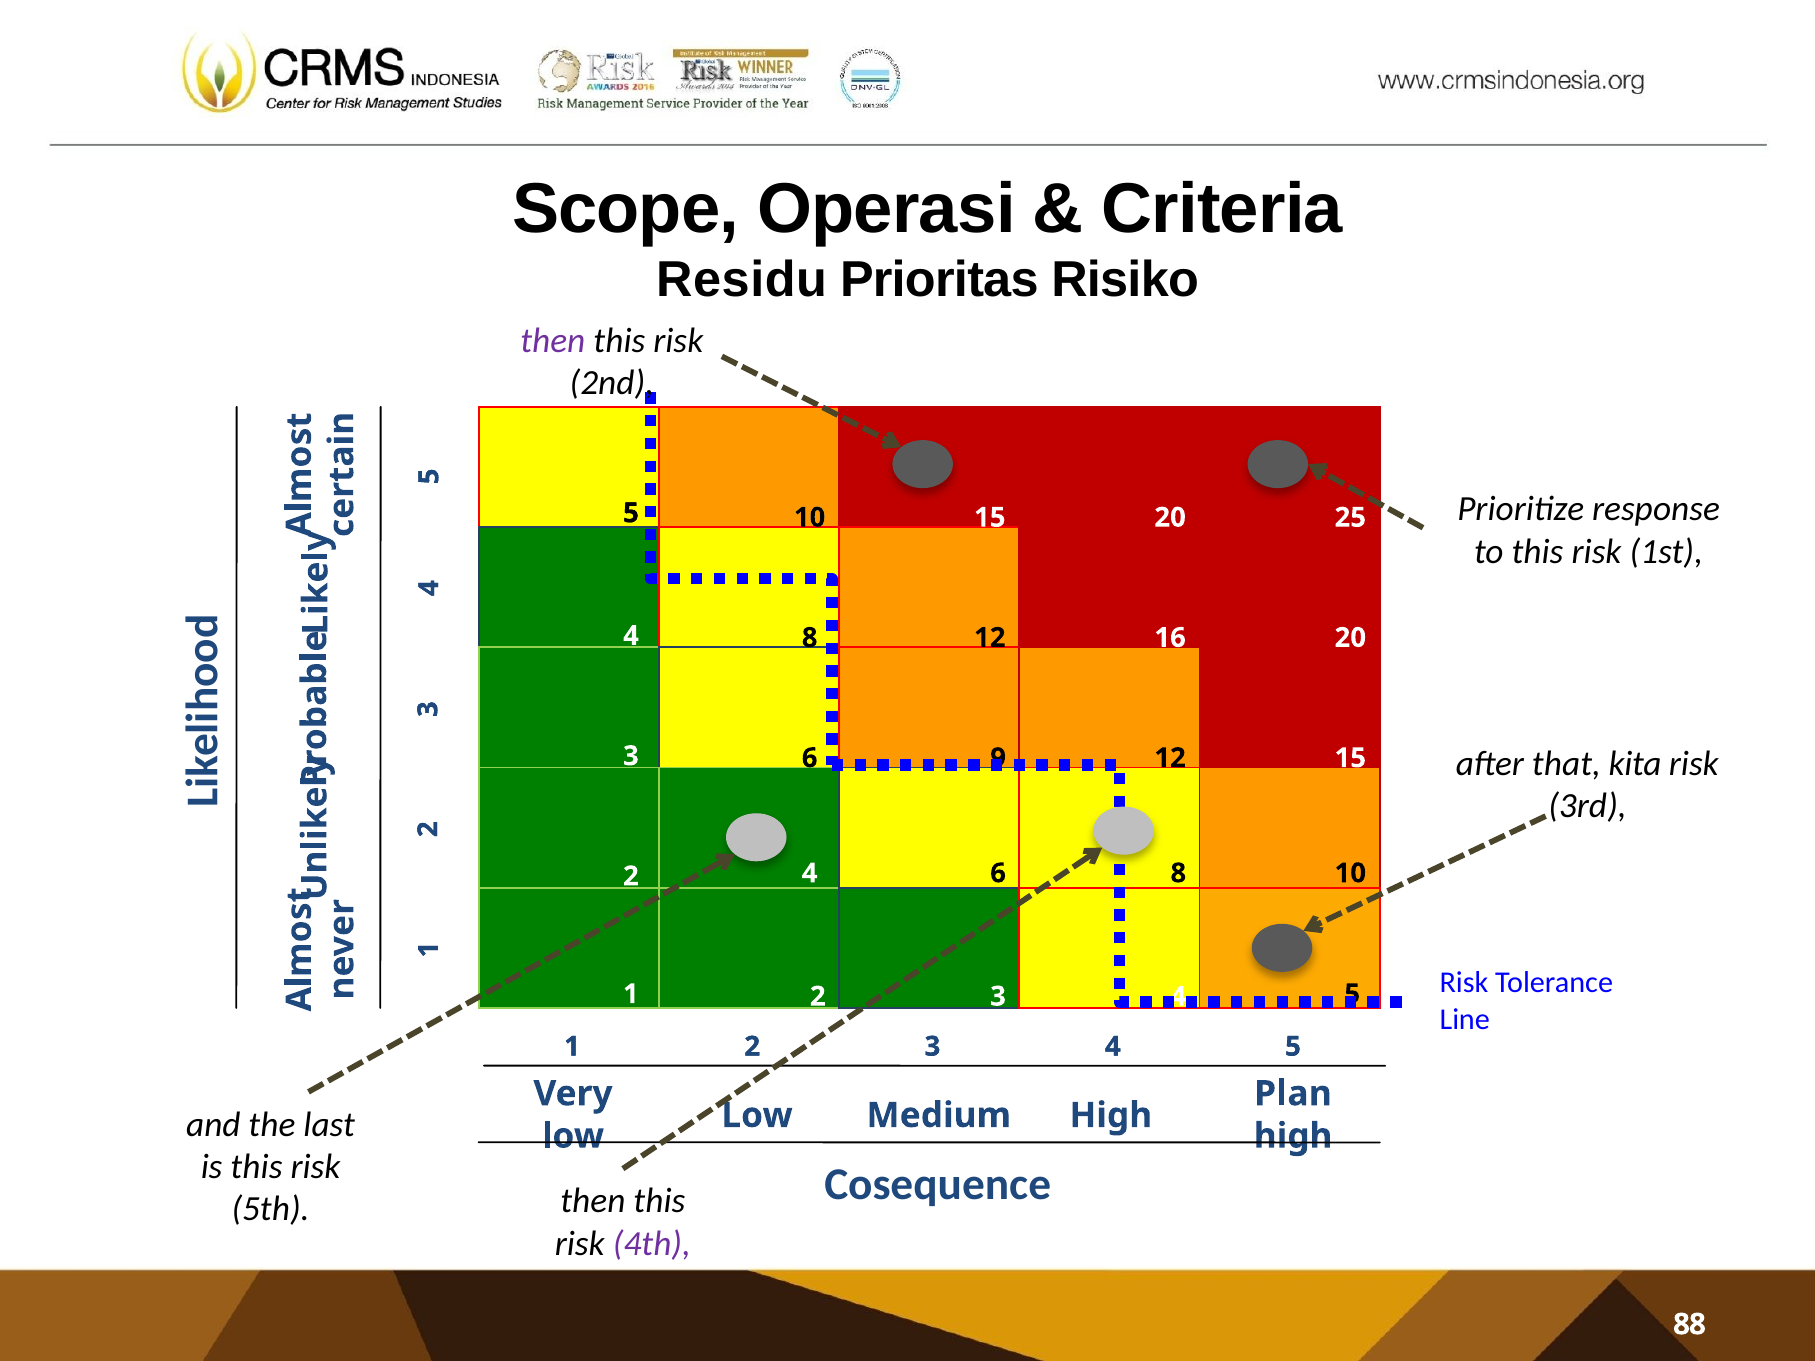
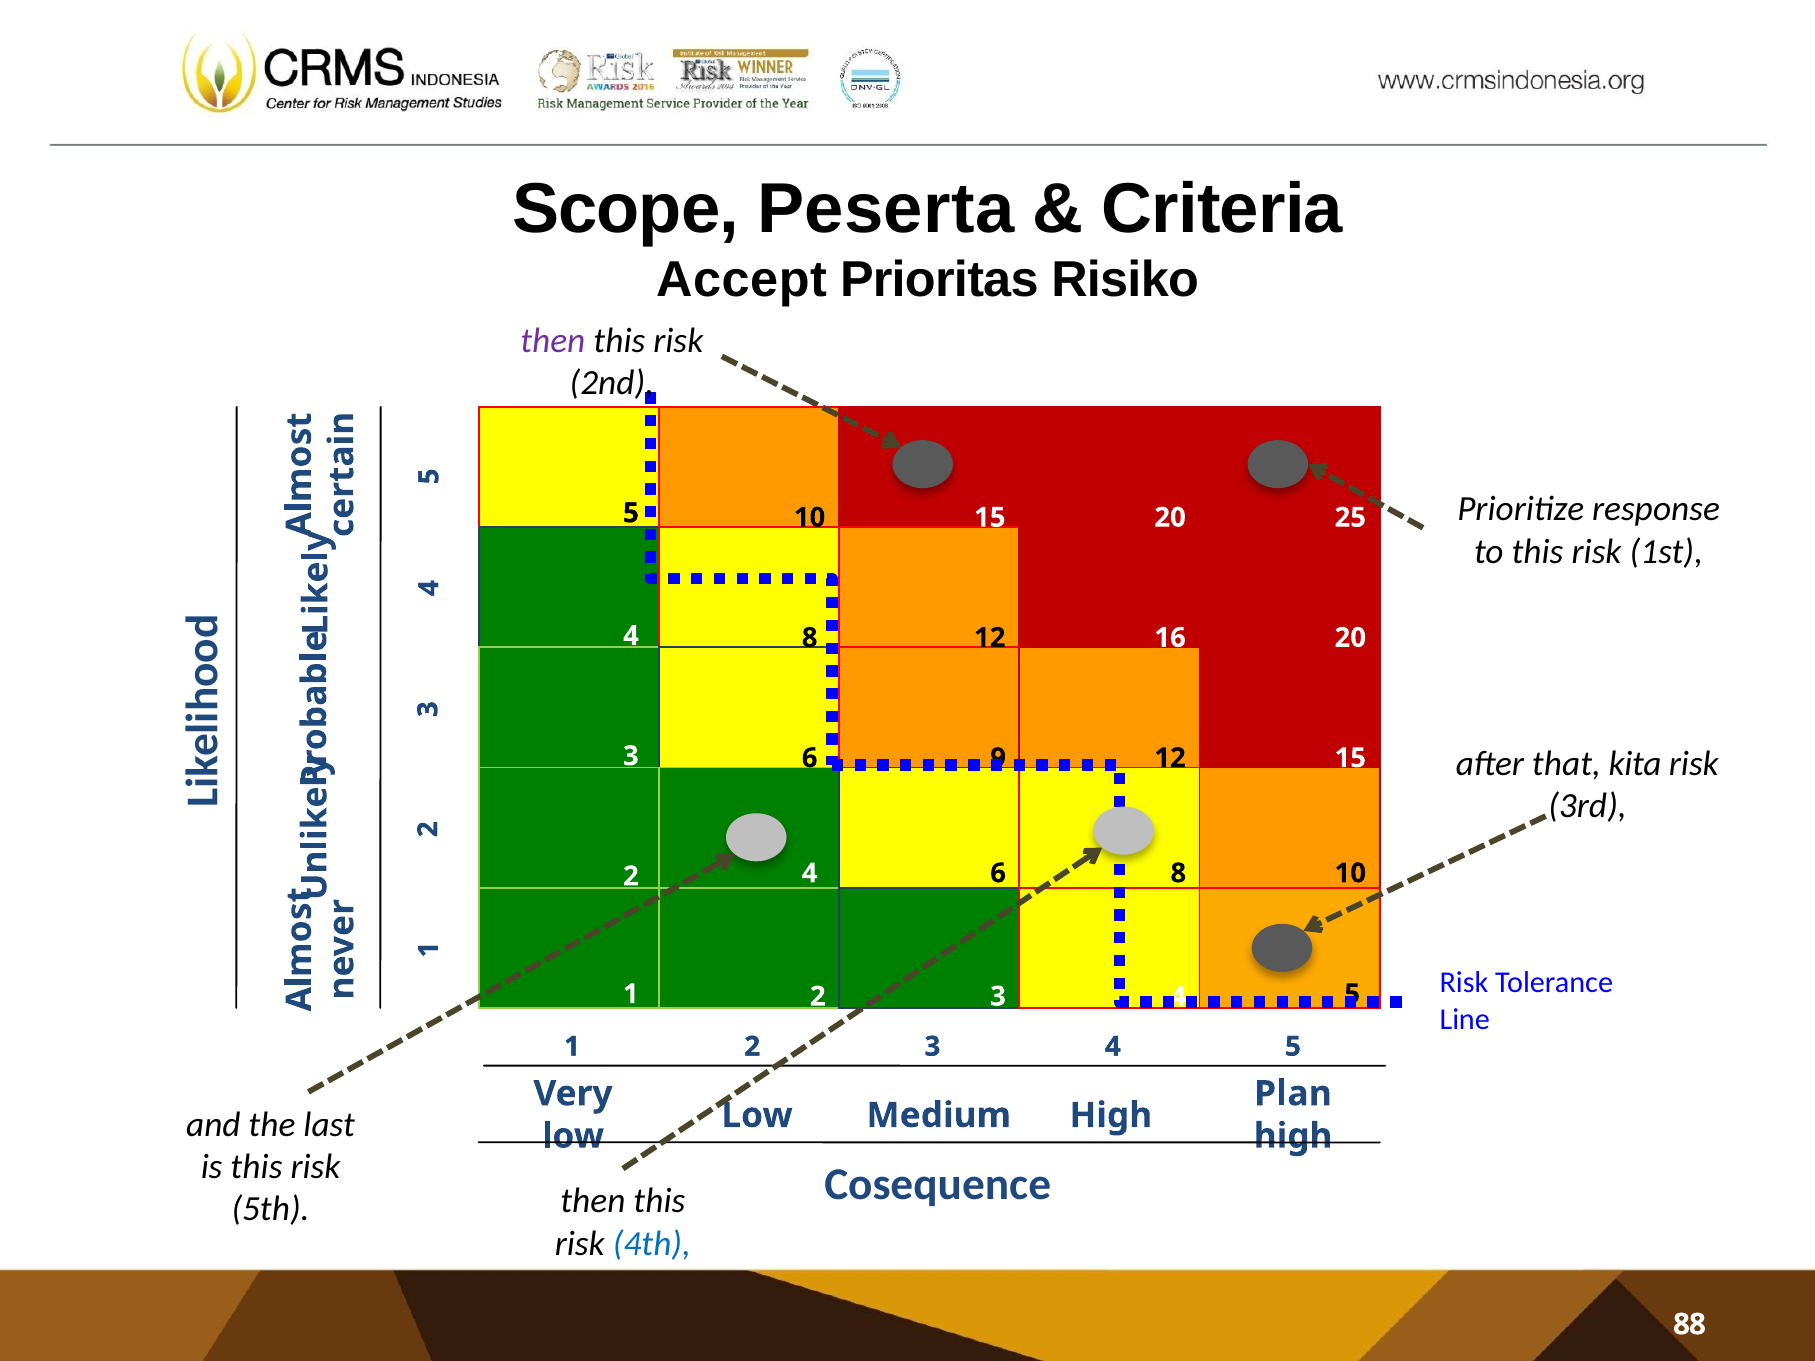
Operasi: Operasi -> Peserta (886, 209)
Residu: Residu -> Accept (742, 280)
4th colour: purple -> blue (652, 1244)
